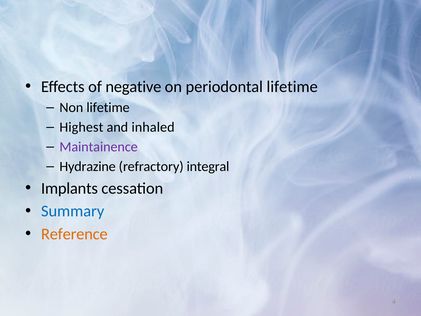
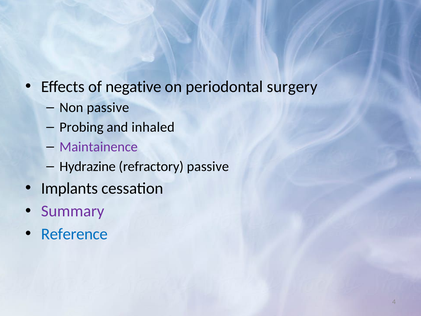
periodontal lifetime: lifetime -> surgery (292, 87)
Non lifetime: lifetime -> passive (108, 108)
Highest: Highest -> Probing (81, 127)
refractory integral: integral -> passive (208, 167)
Summary colour: blue -> purple (73, 211)
Reference colour: orange -> blue (74, 234)
